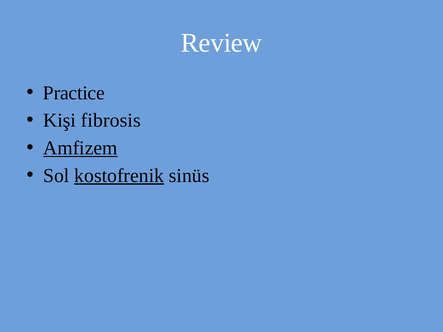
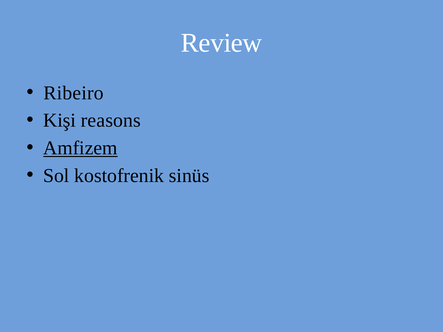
Practice: Practice -> Ribeiro (74, 93)
fibrosis: fibrosis -> reasons (111, 121)
kostofrenik underline: present -> none (119, 176)
